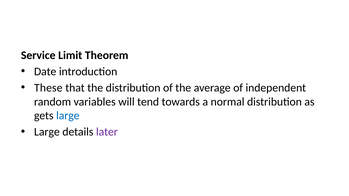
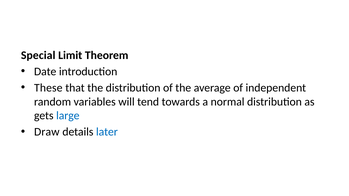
Service: Service -> Special (38, 55)
Large: Large -> Draw (47, 132)
later colour: purple -> blue (107, 132)
